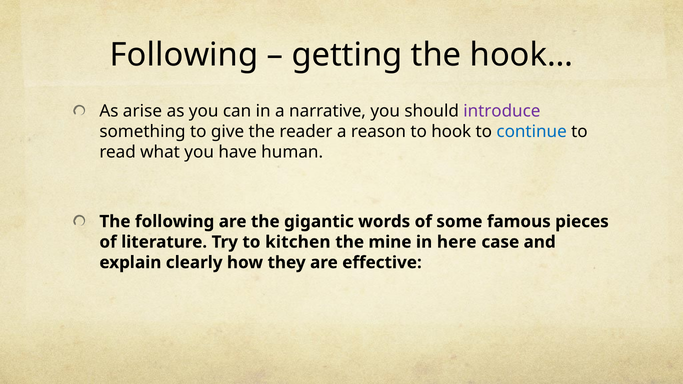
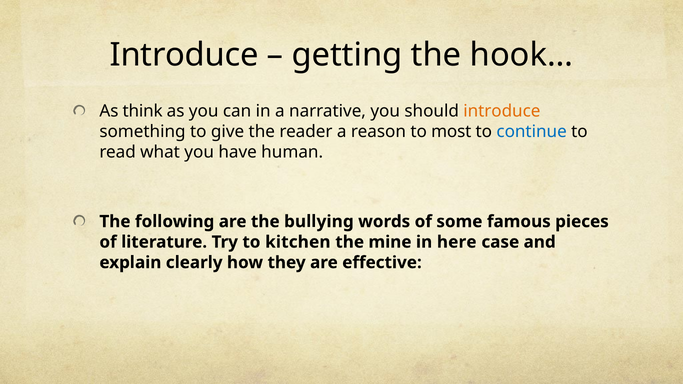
Following: Following -> Introduce (184, 55)
arise: arise -> think (143, 111)
introduce colour: purple -> orange (502, 111)
hook: hook -> most (451, 132)
gigantic: gigantic -> bullying (319, 222)
